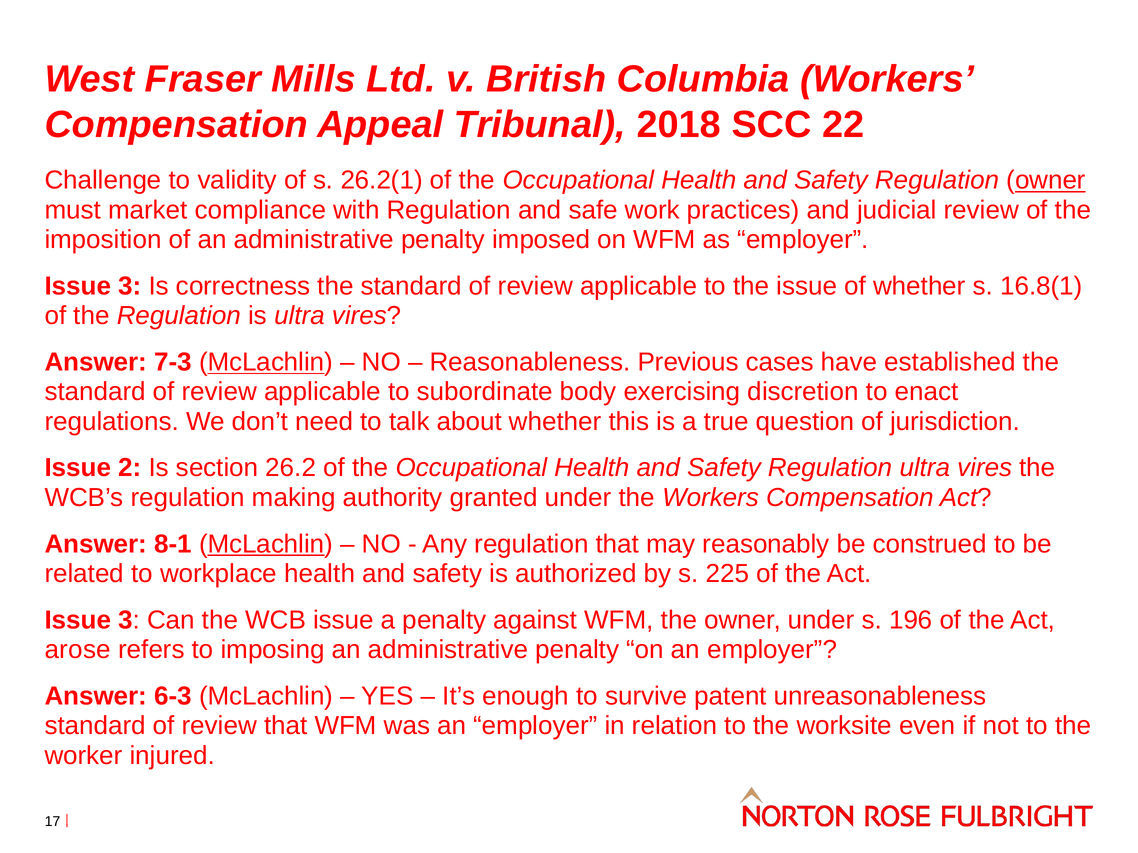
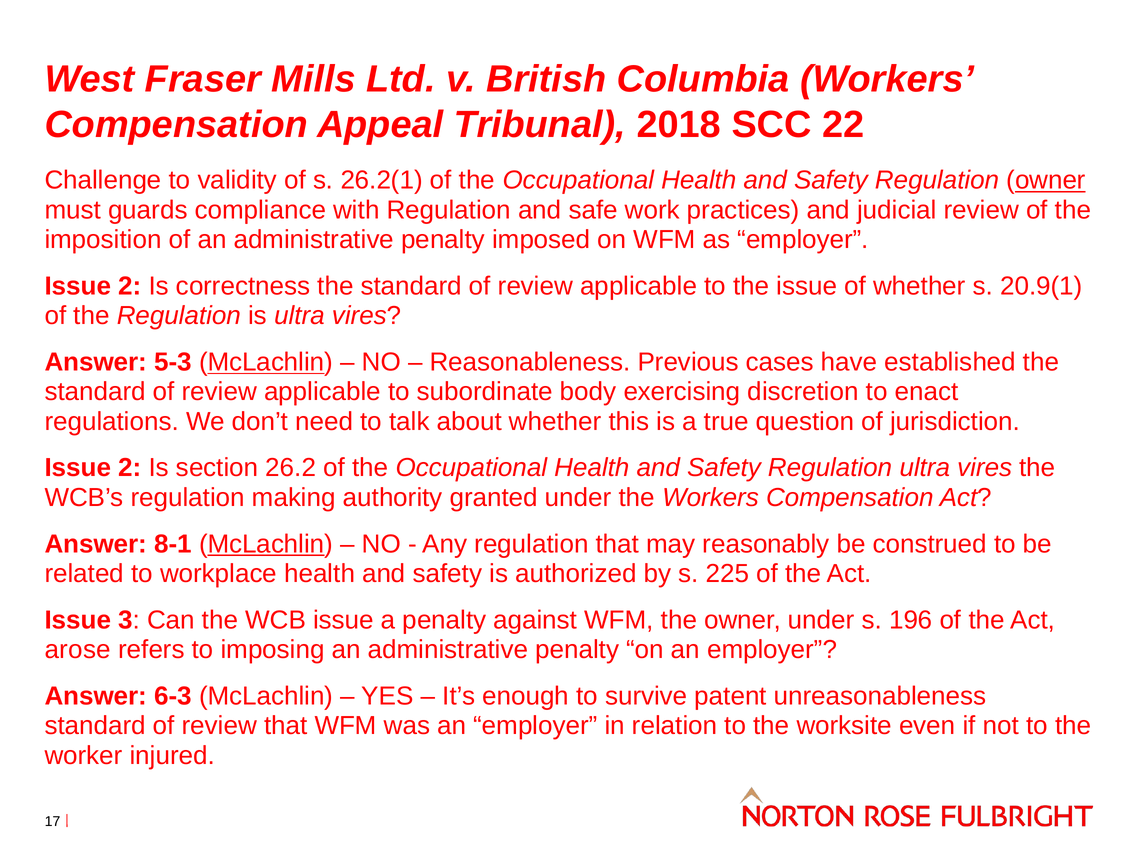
market: market -> guards (148, 210)
3: 3 -> 2 (130, 286)
16.8(1: 16.8(1 -> 20.9(1 (1041, 286)
7-3: 7-3 -> 5-3 (173, 362)
